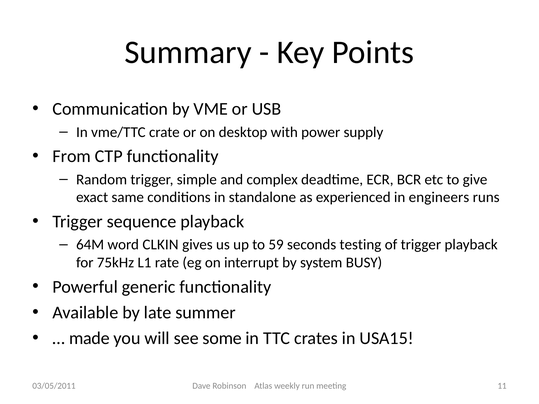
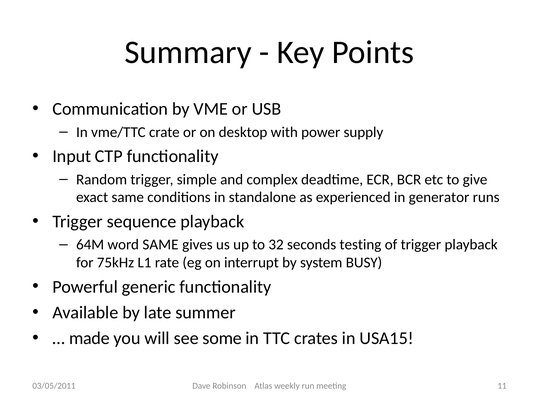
From: From -> Input (72, 156)
engineers: engineers -> generator (439, 197)
word CLKIN: CLKIN -> SAME (161, 245)
59: 59 -> 32 (276, 245)
